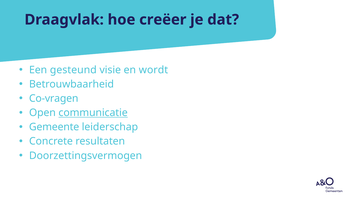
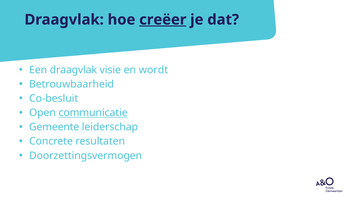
creëer underline: none -> present (163, 20)
Een gesteund: gesteund -> draagvlak (73, 70)
Co-vragen: Co-vragen -> Co-besluit (54, 99)
